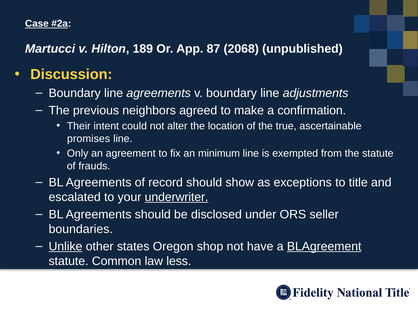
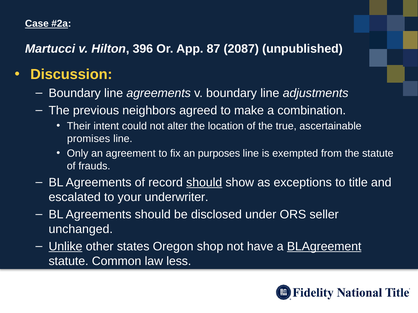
189: 189 -> 396 (143, 49)
2068: 2068 -> 2087 (241, 49)
confirmation: confirmation -> combination (312, 111)
minimum: minimum -> purposes (219, 154)
should underline: none -> present (204, 183)
underwriter underline: present -> none (177, 197)
boundaries: boundaries -> unchanged (81, 229)
